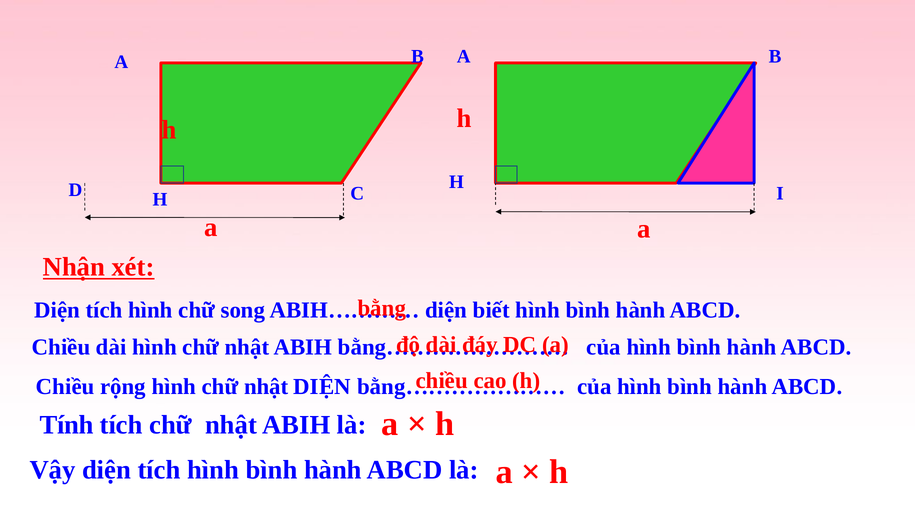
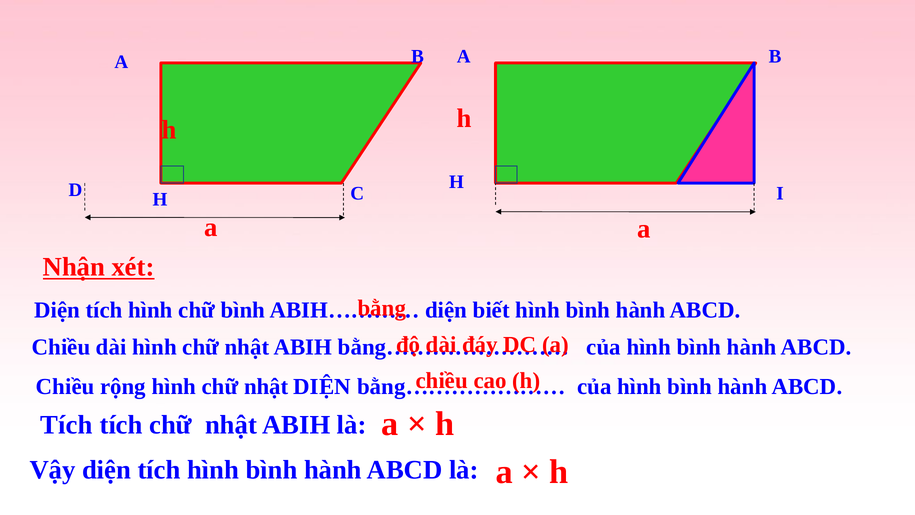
chữ song: song -> bình (243, 310)
Tính: Tính -> Tích (66, 425)
